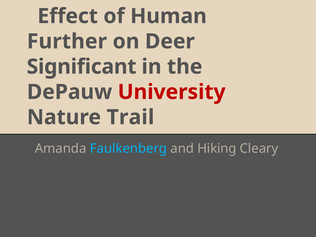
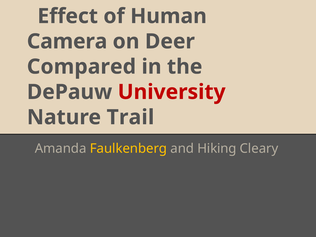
Further: Further -> Camera (67, 41)
Significant: Significant -> Compared (81, 67)
Faulkenberg colour: light blue -> yellow (128, 149)
